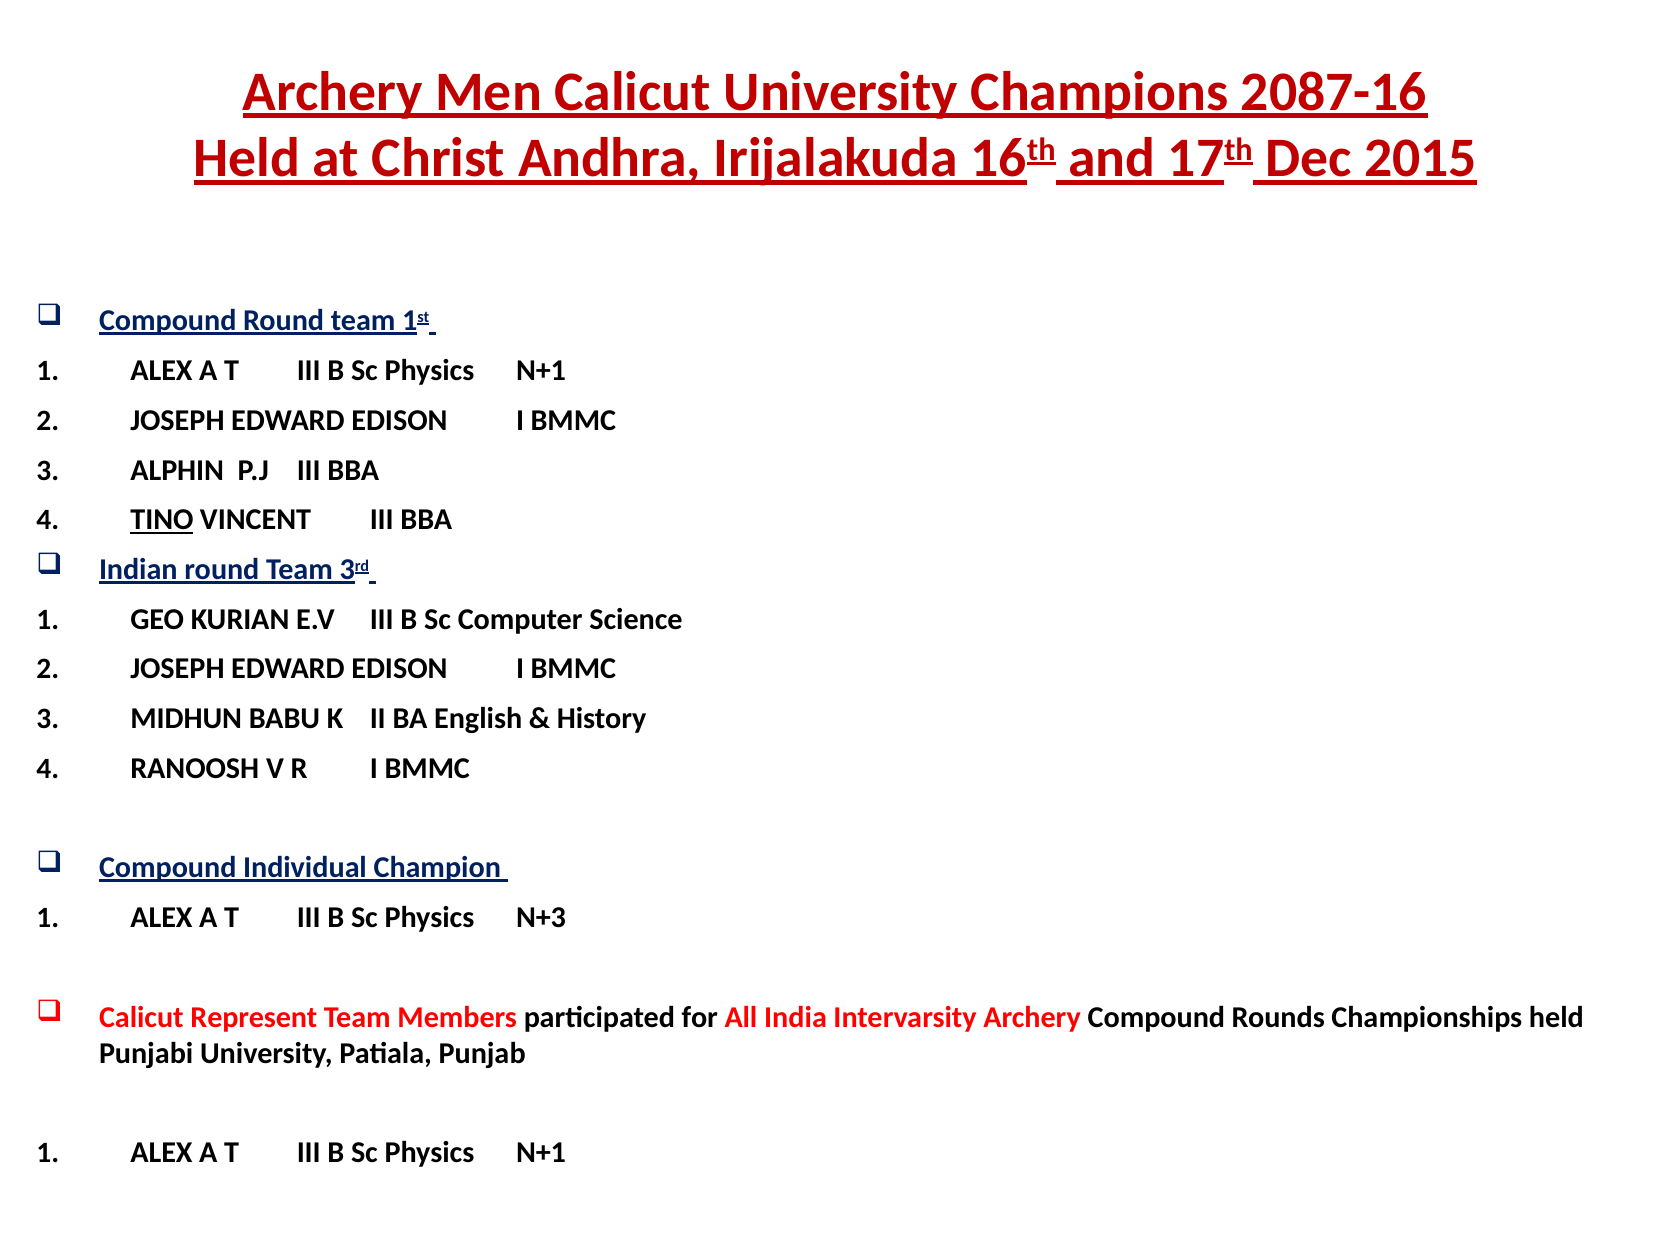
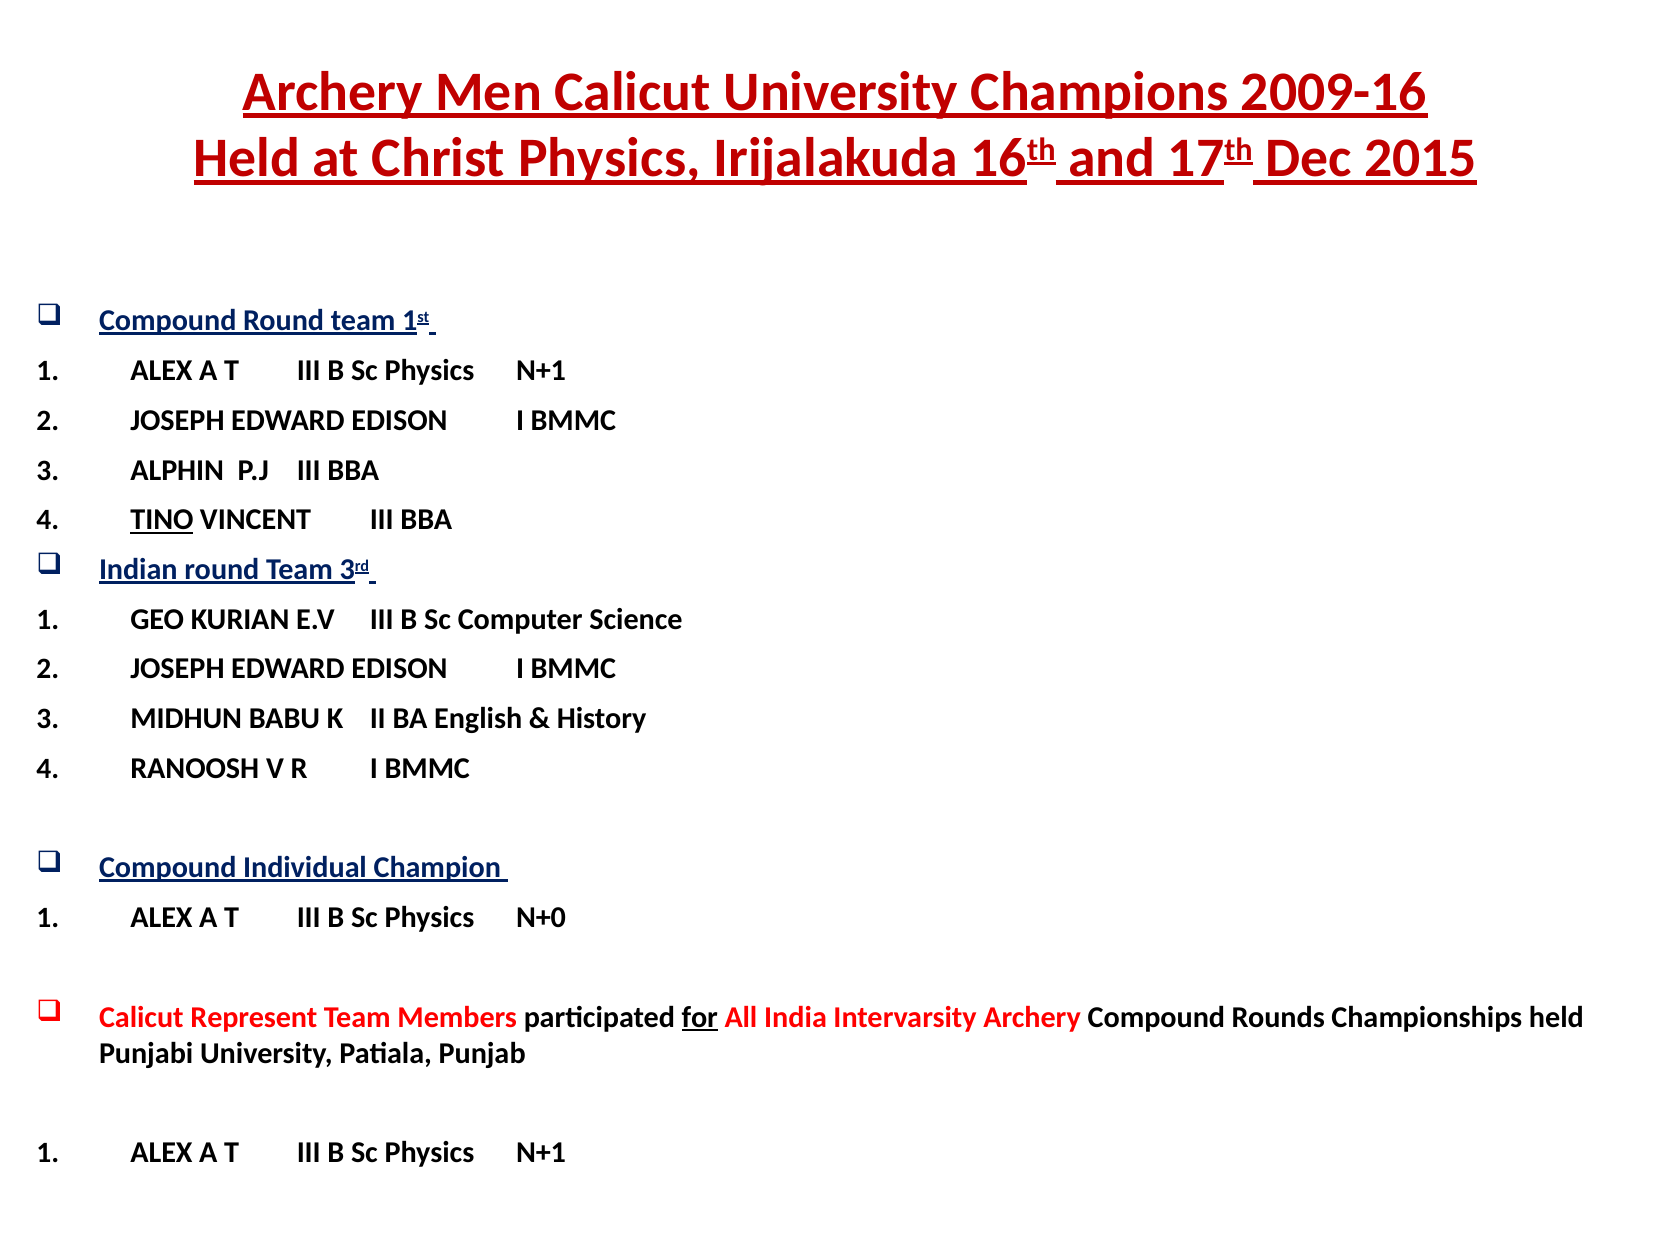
2087-16: 2087-16 -> 2009-16 (1334, 92)
Christ Andhra: Andhra -> Physics (609, 159)
N+3: N+3 -> N+0 (541, 918)
for underline: none -> present (700, 1017)
